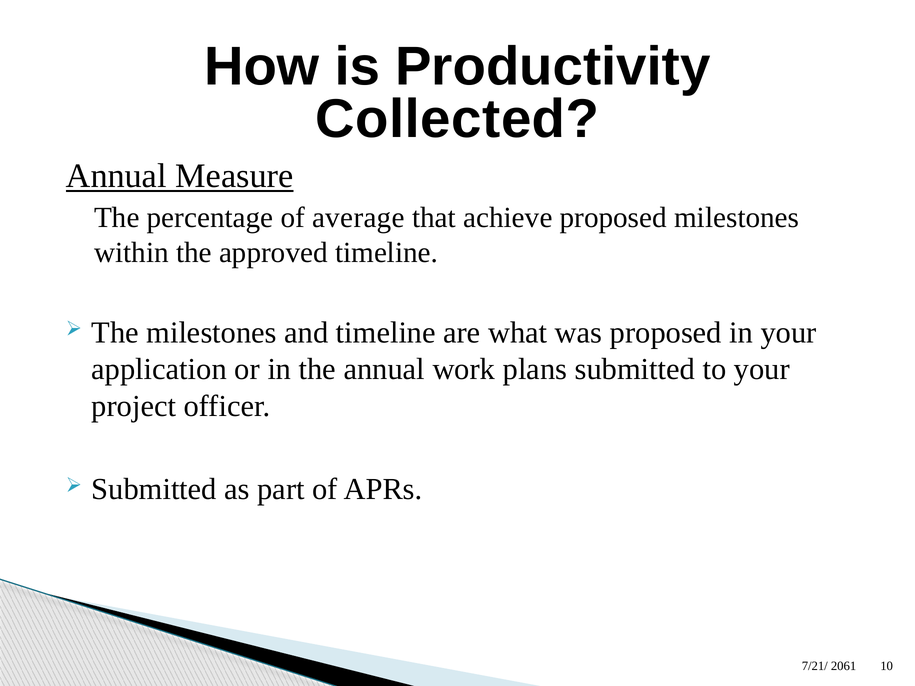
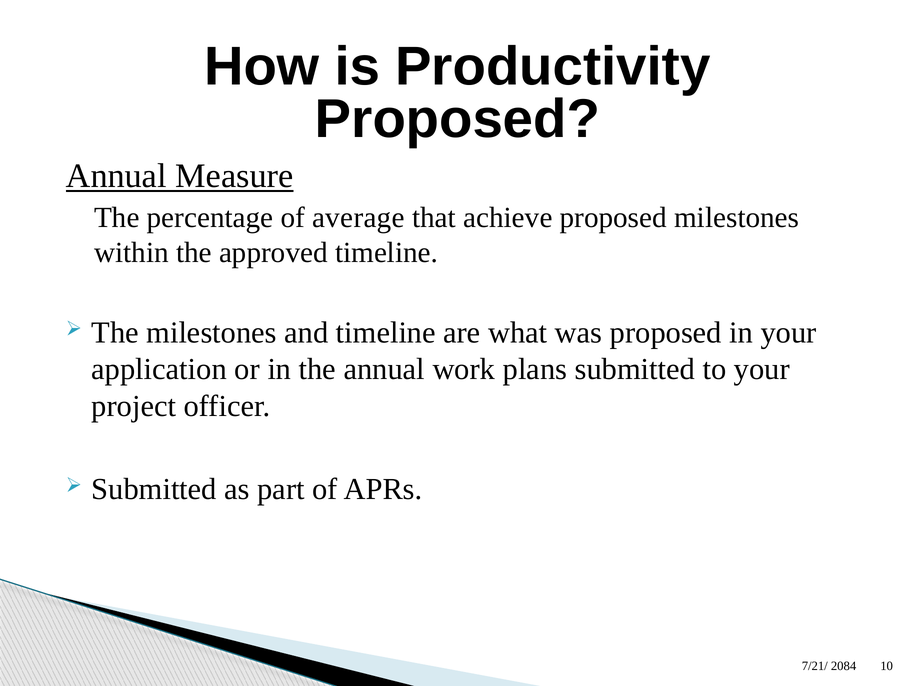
Collected: Collected -> Proposed (457, 119)
2061: 2061 -> 2084 (844, 667)
